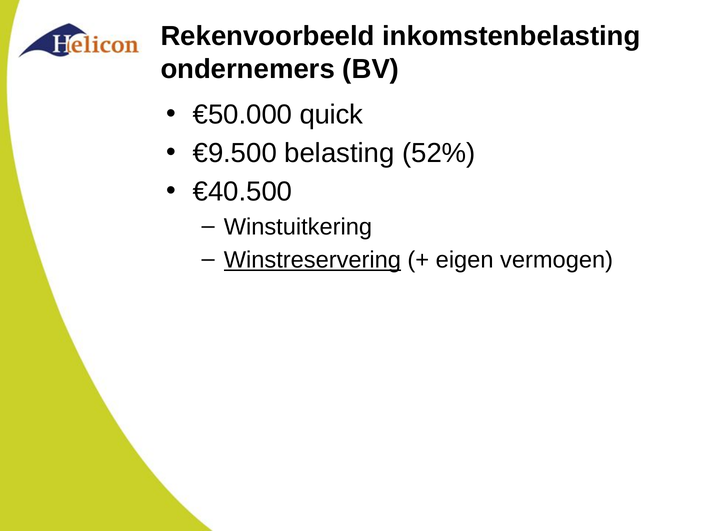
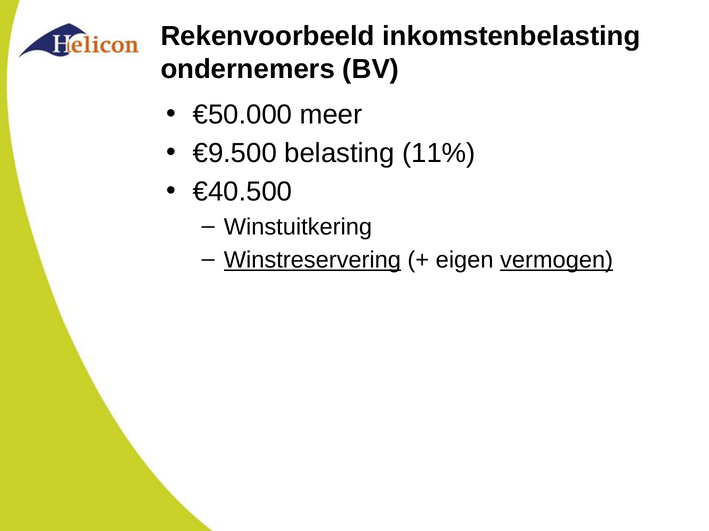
quick: quick -> meer (331, 115)
52%: 52% -> 11% (439, 153)
vermogen underline: none -> present (557, 260)
